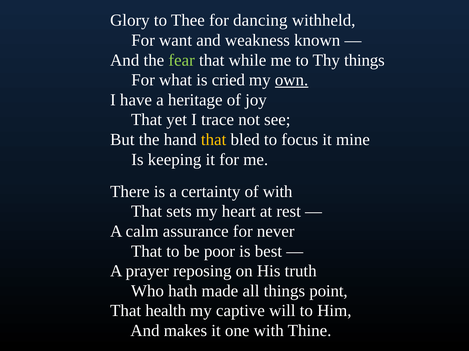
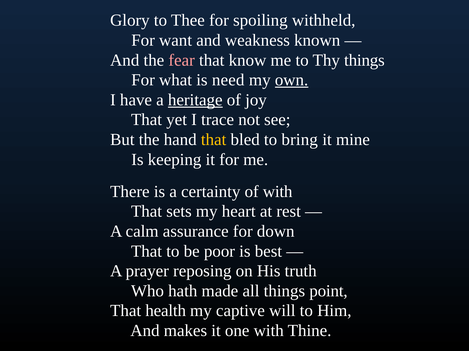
dancing: dancing -> spoiling (260, 20)
fear colour: light green -> pink (182, 60)
while: while -> know (248, 60)
cried: cried -> need (228, 80)
heritage underline: none -> present (195, 100)
focus: focus -> bring (300, 140)
never: never -> down (276, 232)
